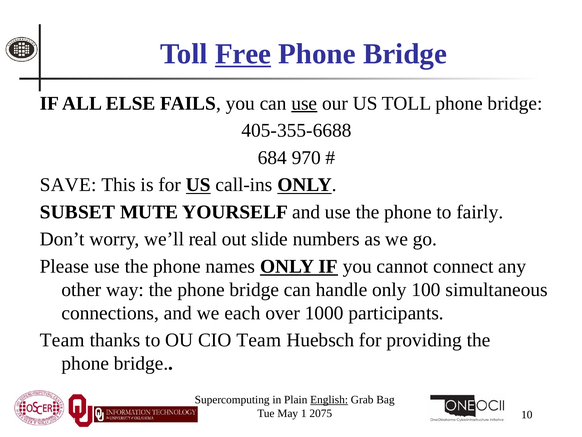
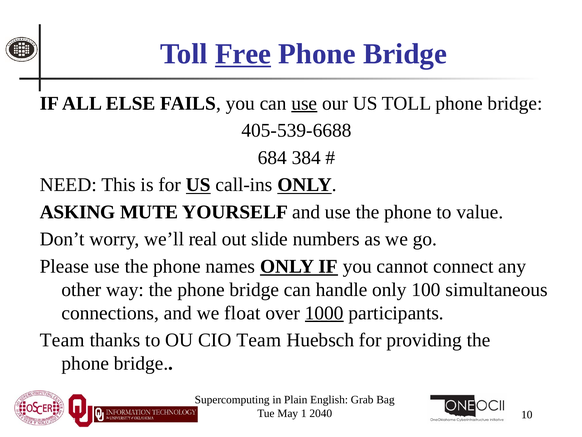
405-355-6688: 405-355-6688 -> 405-539-6688 (297, 130)
970: 970 -> 384 (306, 158)
SAVE: SAVE -> NEED (68, 185)
SUBSET: SUBSET -> ASKING (78, 212)
fairly: fairly -> value (480, 212)
each: each -> float (242, 313)
1000 underline: none -> present (324, 313)
English underline: present -> none (329, 399)
2075: 2075 -> 2040 (321, 413)
